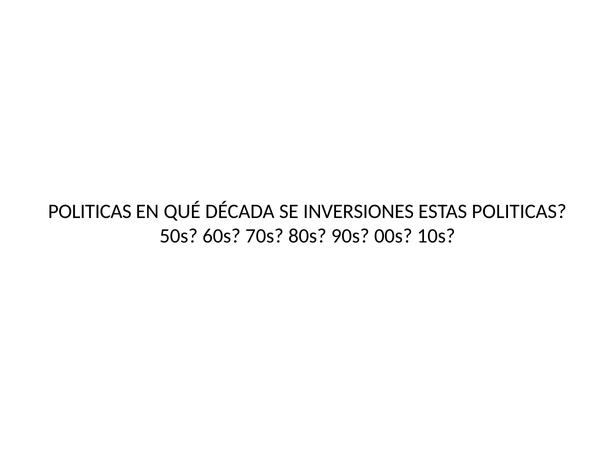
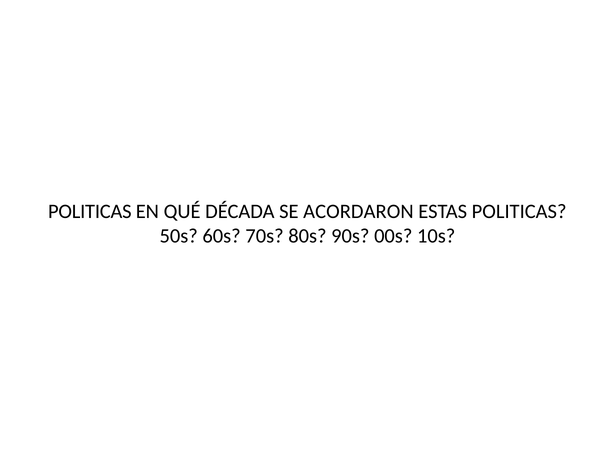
INVERSIONES: INVERSIONES -> ACORDARON (358, 211)
